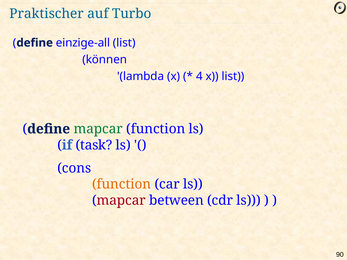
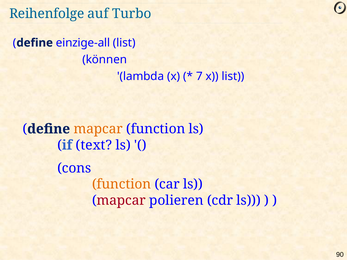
Praktischer: Praktischer -> Reihenfolge (47, 14)
4: 4 -> 7 (199, 76)
mapcar colour: green -> orange (98, 129)
task: task -> text (94, 145)
between: between -> polieren (176, 201)
